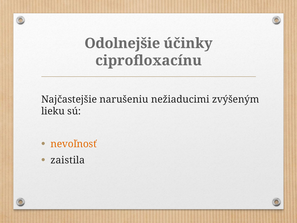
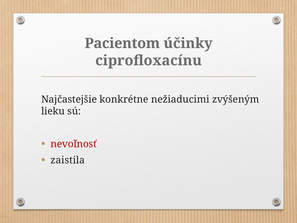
Odolnejšie: Odolnejšie -> Pacientom (122, 43)
narušeniu: narušeniu -> konkrétne (124, 99)
nevoľnosť colour: orange -> red (74, 144)
